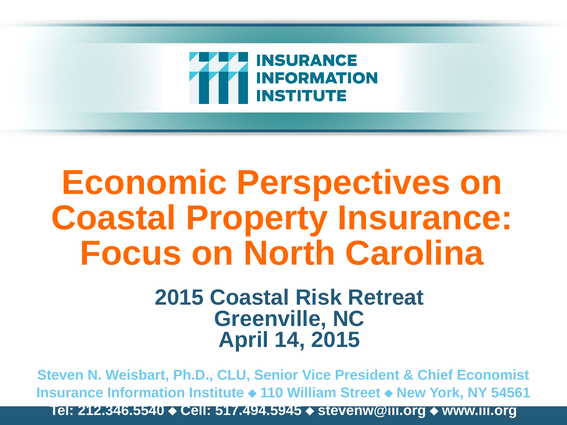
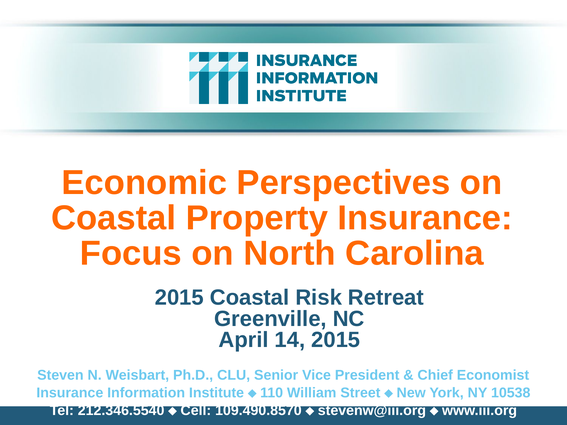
54561: 54561 -> 10538 (511, 393)
517.494.5945: 517.494.5945 -> 109.490.8570 (258, 411)
